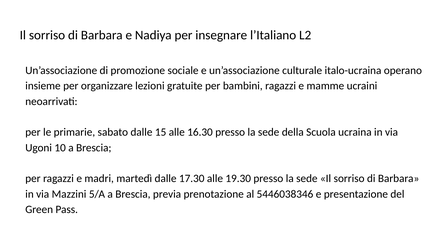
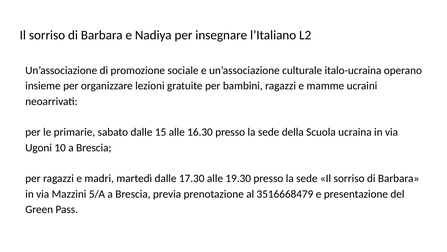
5446038346: 5446038346 -> 3516668479 (285, 194)
